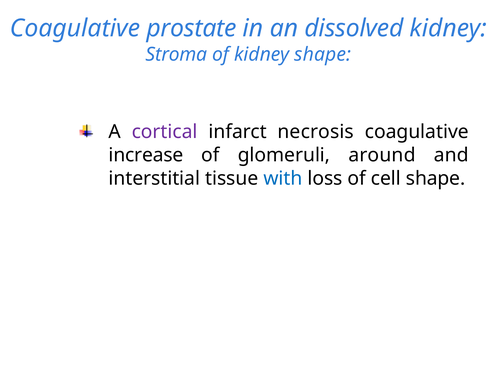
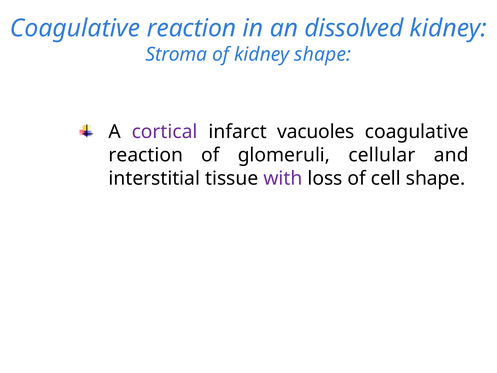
prostate: prostate -> reaction (192, 28)
necrosis: necrosis -> vacuoles (316, 132)
increase: increase -> reaction (146, 155)
around: around -> cellular (382, 155)
with colour: blue -> purple (283, 178)
